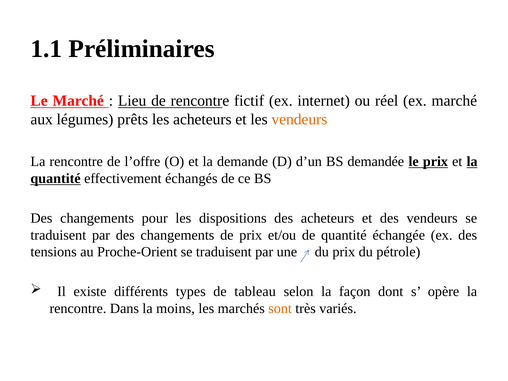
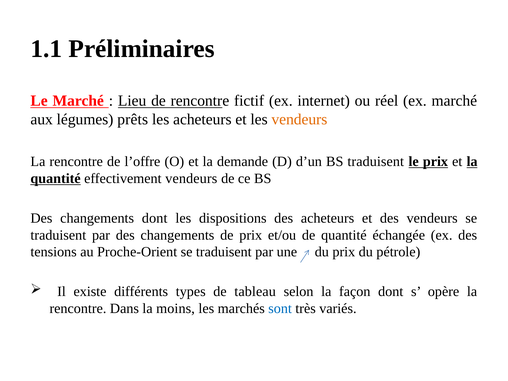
BS demandée: demandée -> traduisent (376, 162)
effectivement échangés: échangés -> vendeurs (191, 179)
changements pour: pour -> dont (155, 218)
sont colour: orange -> blue (280, 309)
